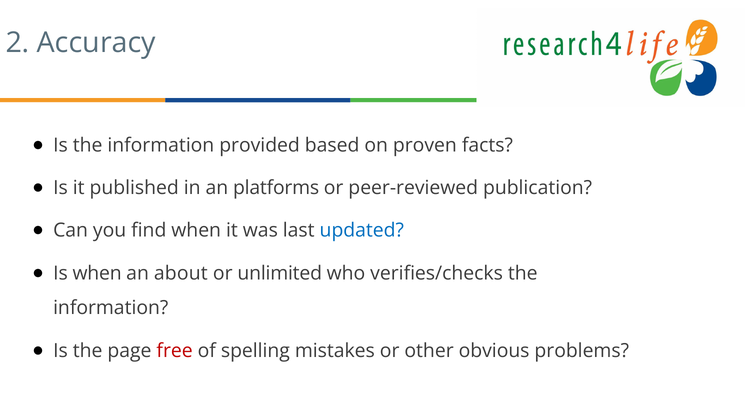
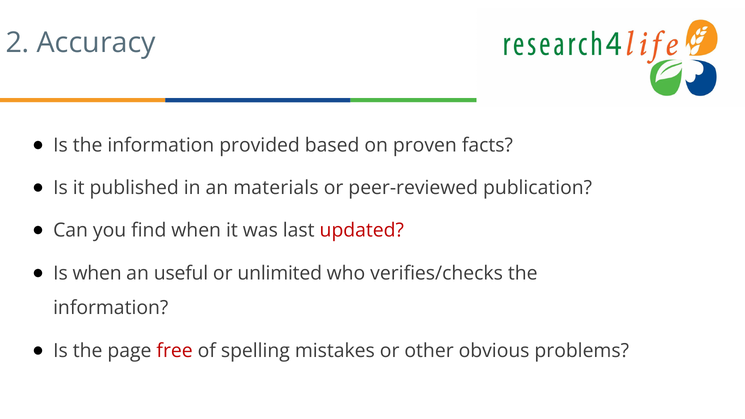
platforms: platforms -> materials (276, 188)
updated colour: blue -> red (362, 231)
about: about -> useful (181, 273)
